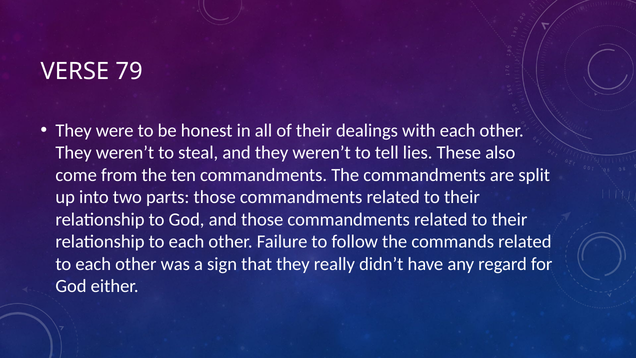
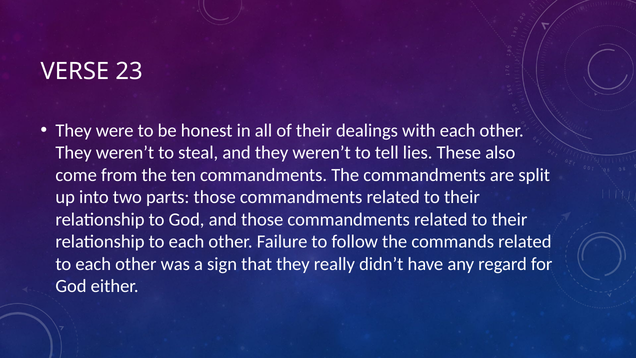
79: 79 -> 23 (129, 71)
